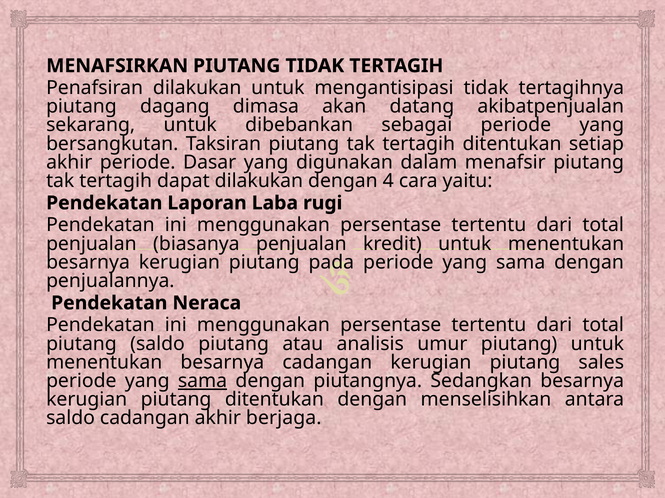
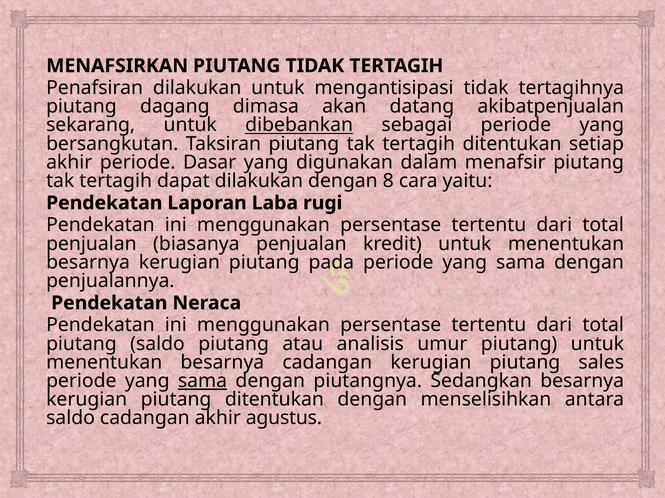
dibebankan underline: none -> present (299, 125)
4: 4 -> 8 (388, 181)
berjaga: berjaga -> agustus (284, 419)
